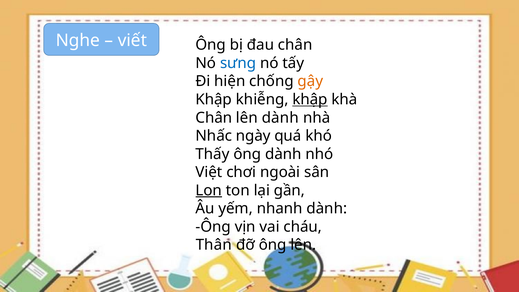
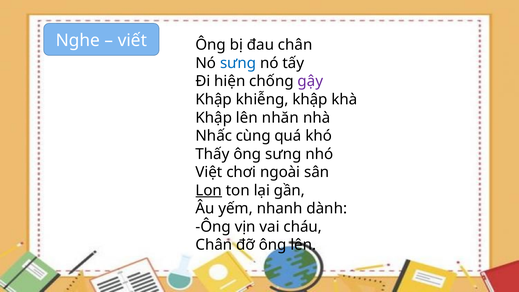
gậy colour: orange -> purple (310, 81)
khập underline: present -> none (310, 99)
Chân: Chân -> Khập (214, 118)
lên dành: dành -> nhăn (280, 118)
ngày: ngày -> cùng (253, 136)
ông dành: dành -> sưng (283, 154)
Thân: Thân -> Chân (214, 245)
